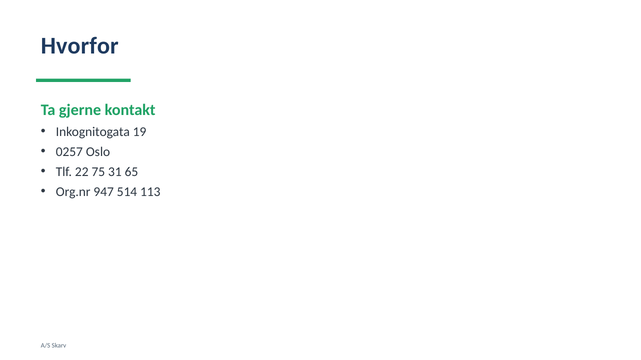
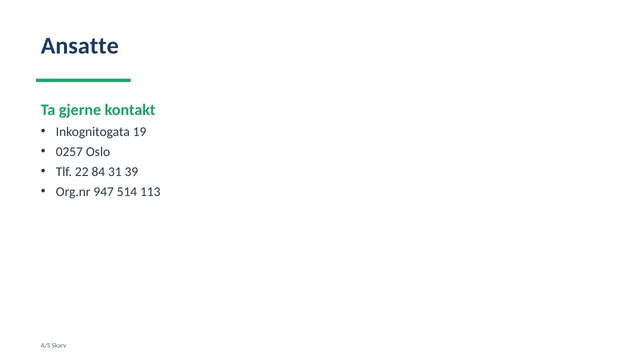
Hvorfor: Hvorfor -> Ansatte (80, 46)
75: 75 -> 84 (98, 172)
65: 65 -> 39 (131, 172)
